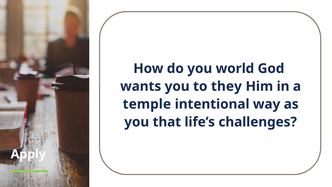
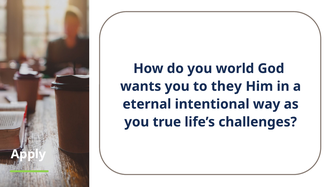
temple: temple -> eternal (147, 104)
that: that -> true (167, 122)
